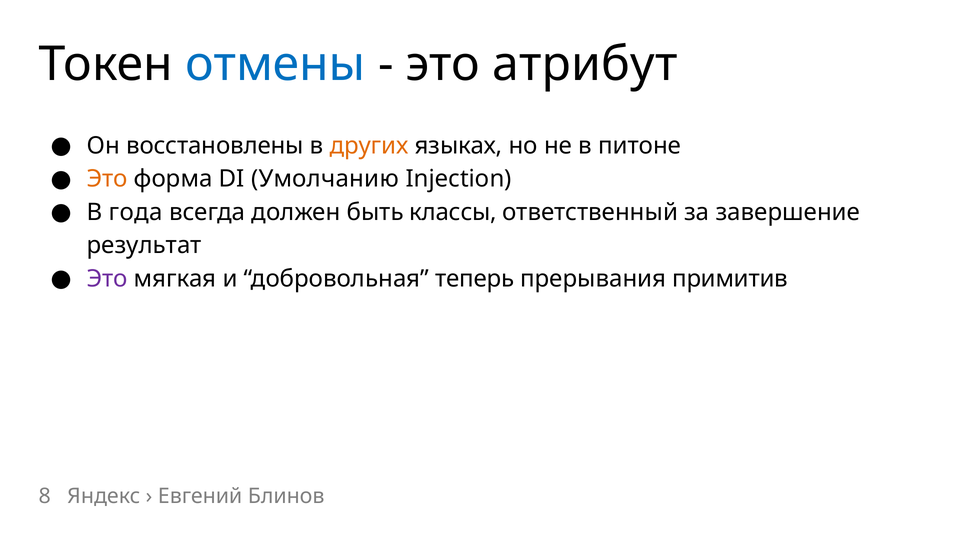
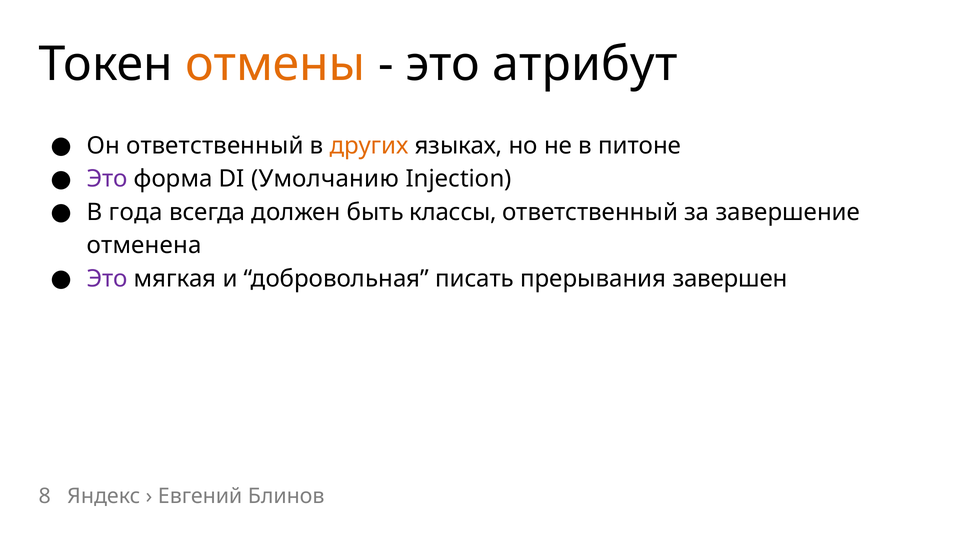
отмены colour: blue -> orange (275, 64)
Он восстановлены: восстановлены -> ответственный (215, 146)
Это colour: orange -> purple (107, 179)
результат: результат -> отменена (144, 246)
теперь: теперь -> писать (475, 279)
примитив: примитив -> завершен (730, 279)
